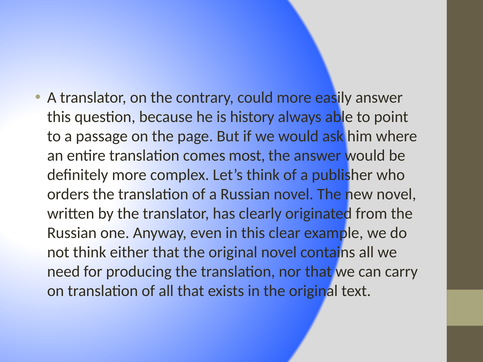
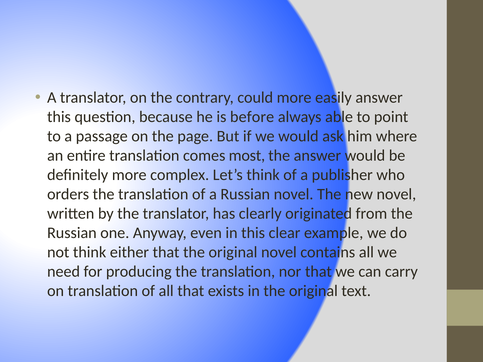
history: history -> before (252, 117)
